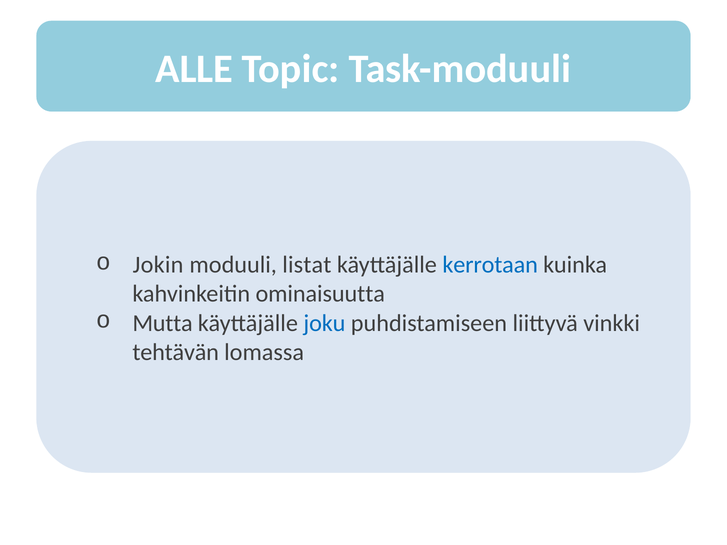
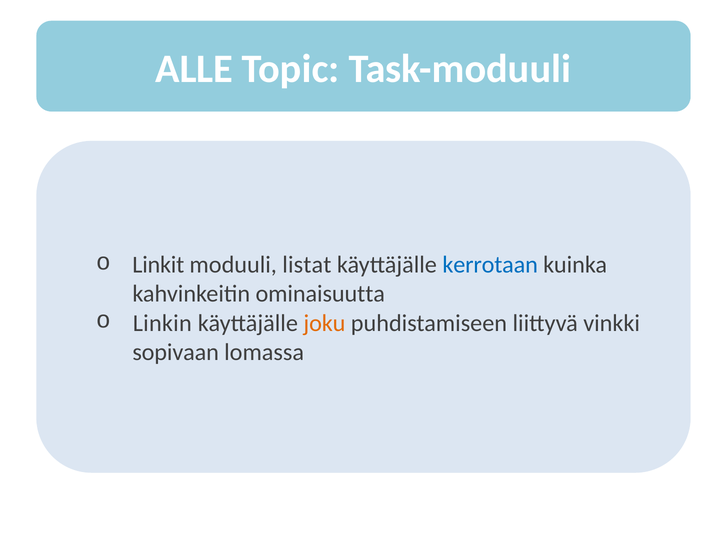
Jokin: Jokin -> Linkit (158, 265)
Mutta: Mutta -> Linkin (162, 323)
joku colour: blue -> orange (324, 323)
tehtävän: tehtävän -> sopivaan (176, 352)
